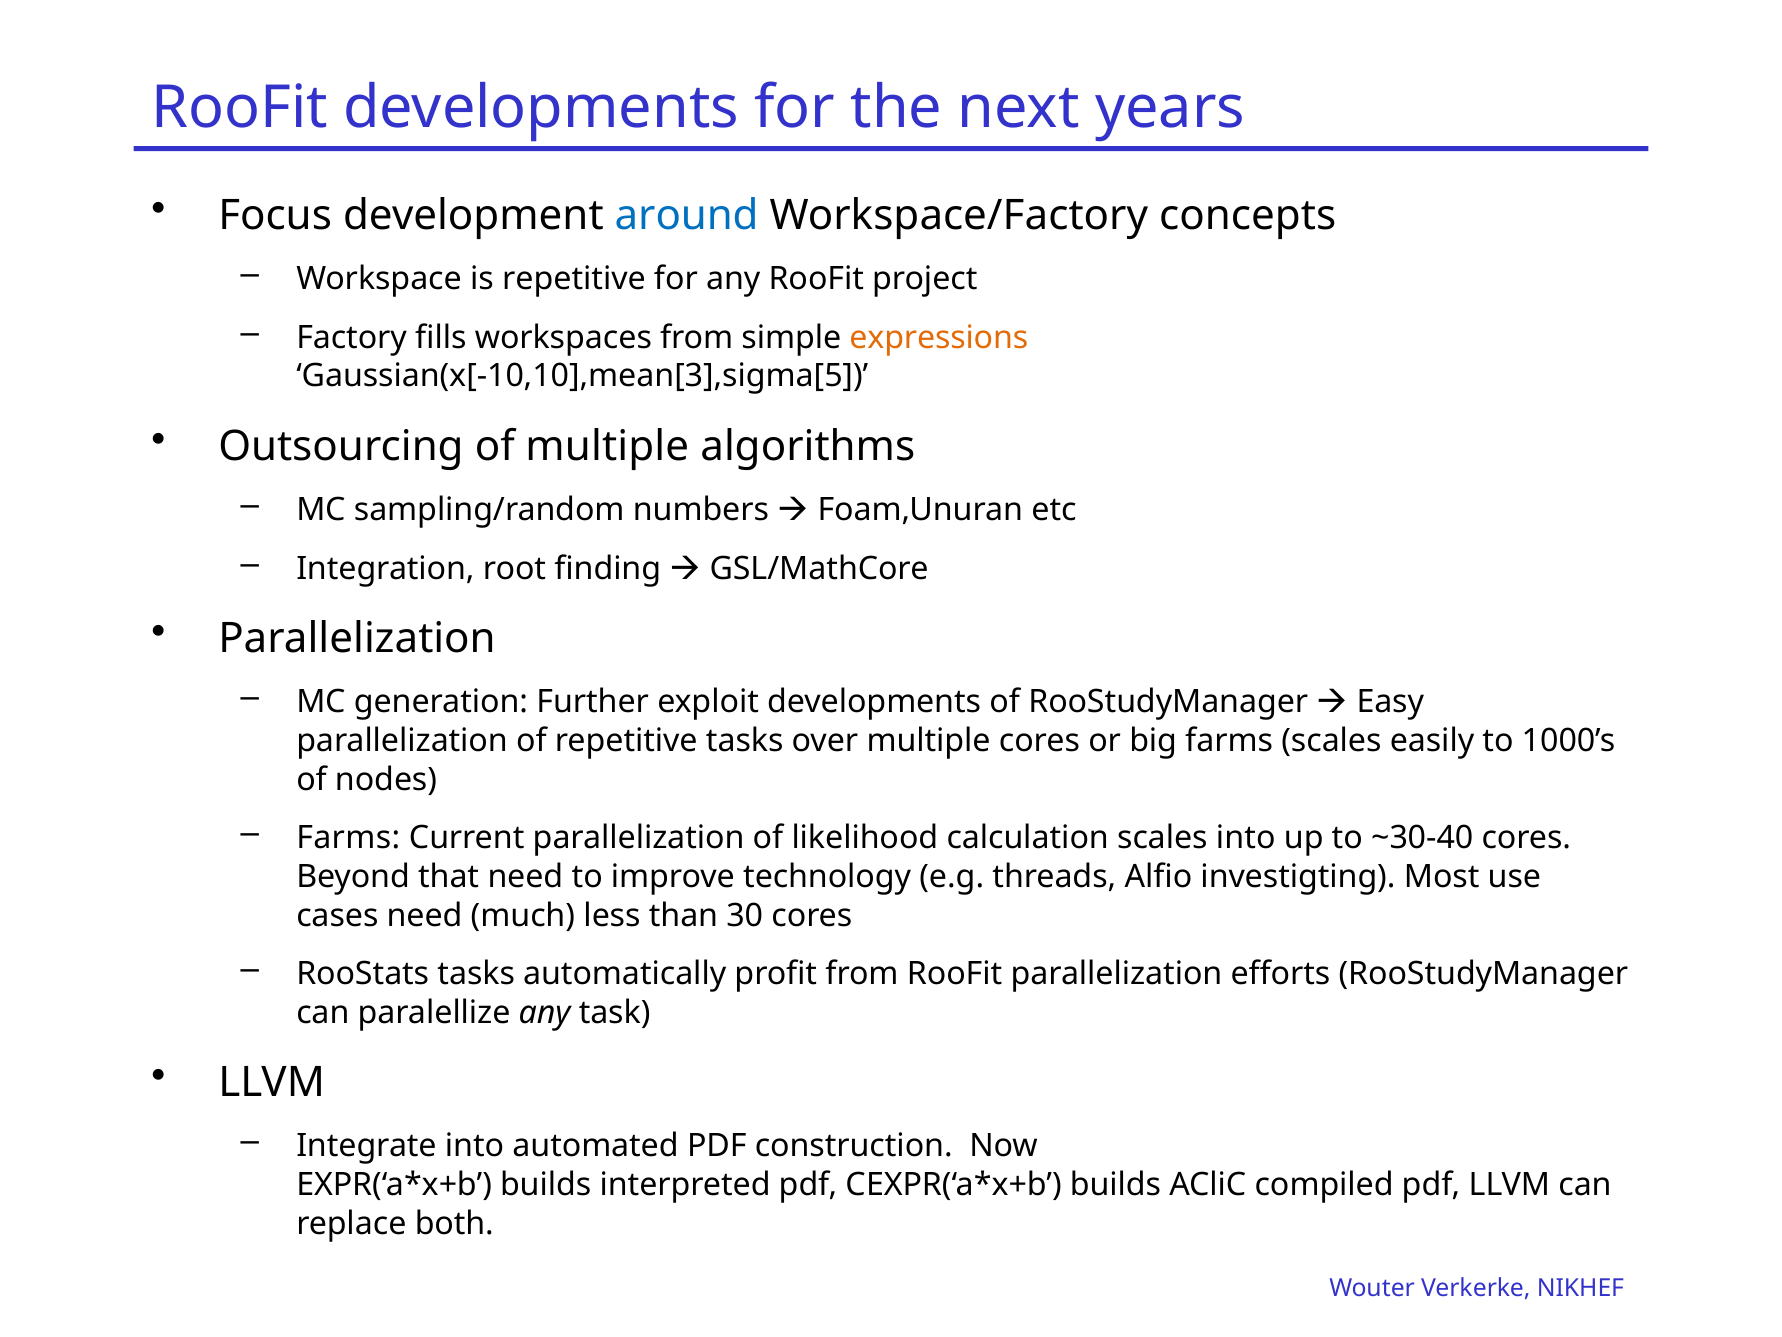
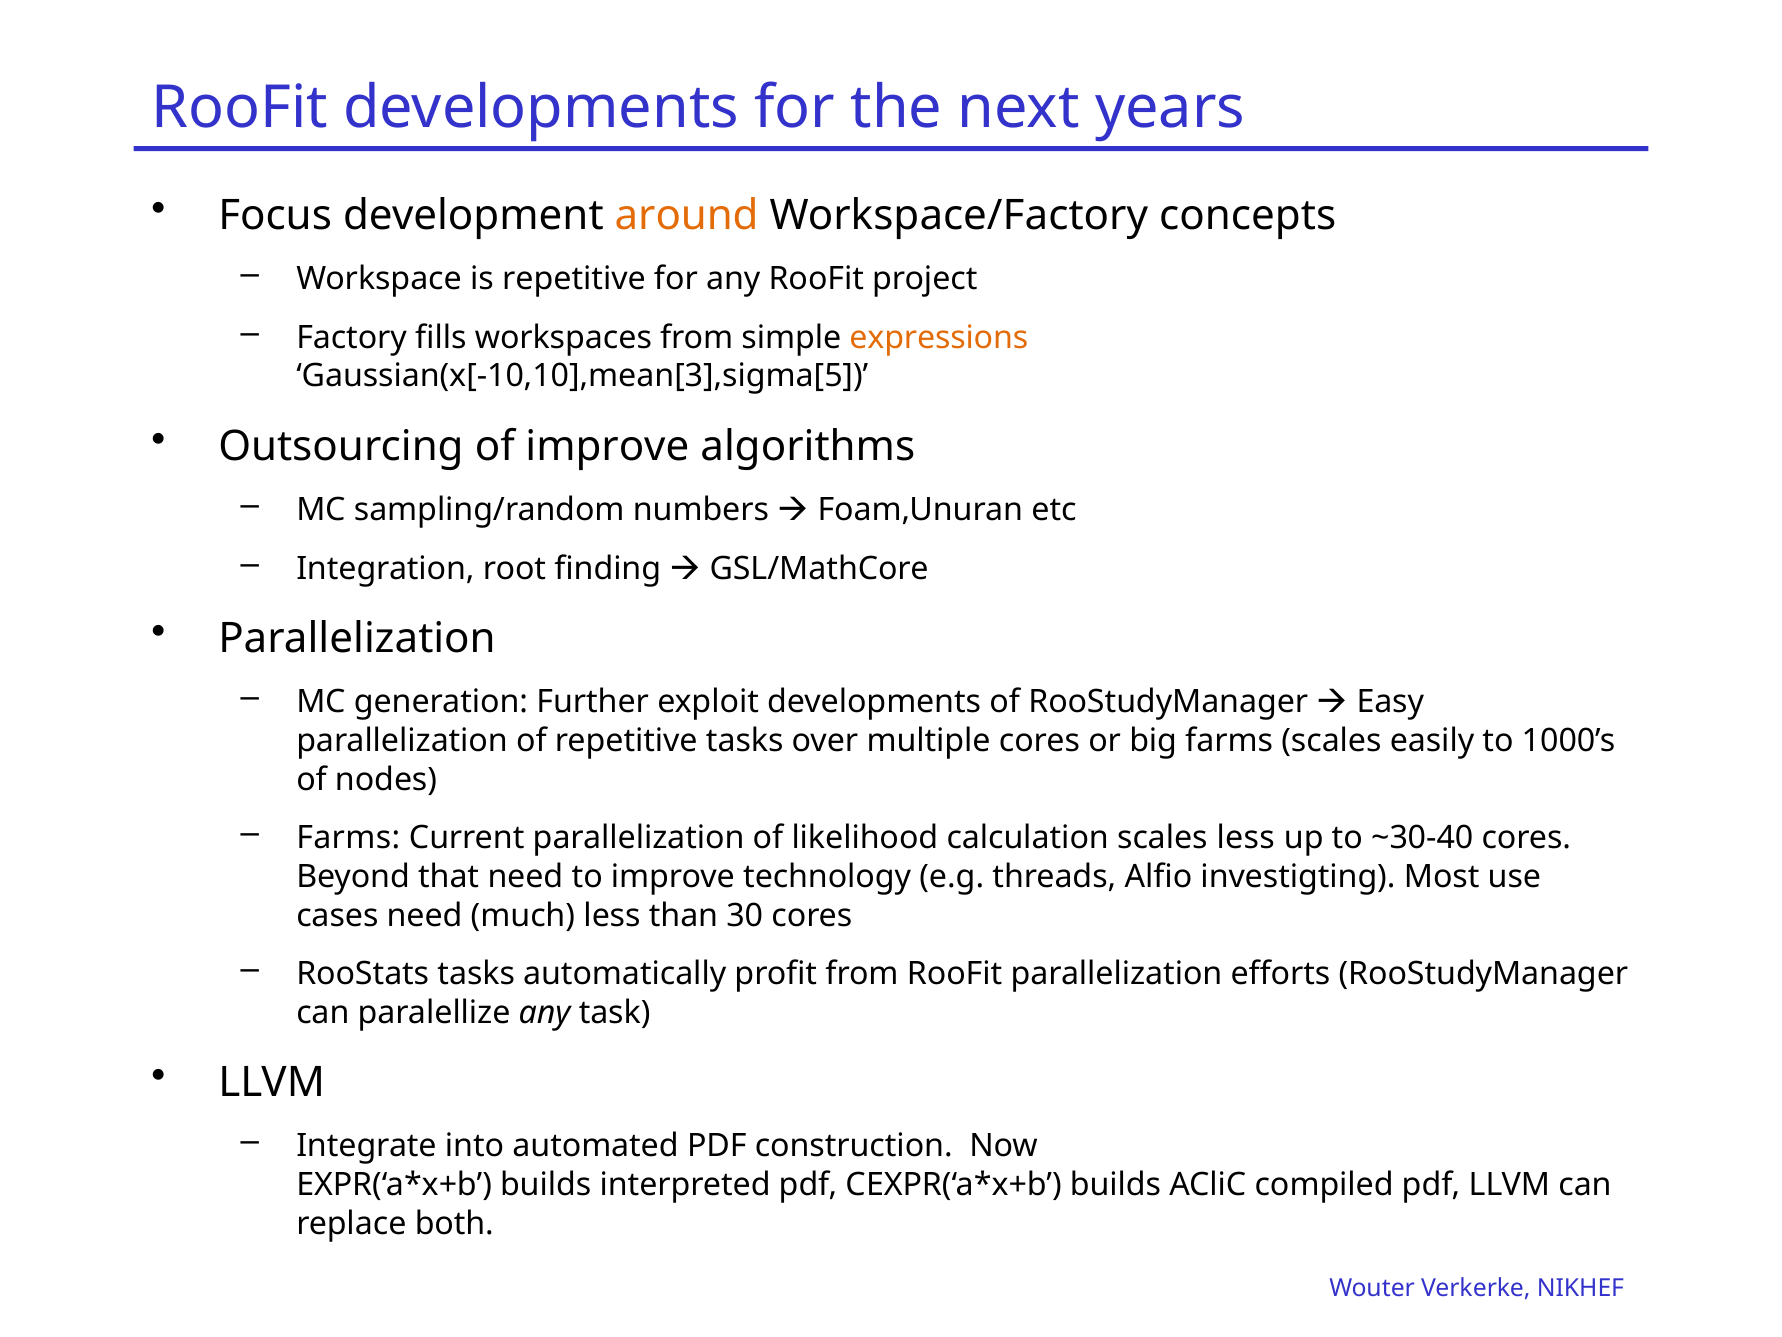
around colour: blue -> orange (687, 215)
of multiple: multiple -> improve (607, 446)
scales into: into -> less (1246, 838)
